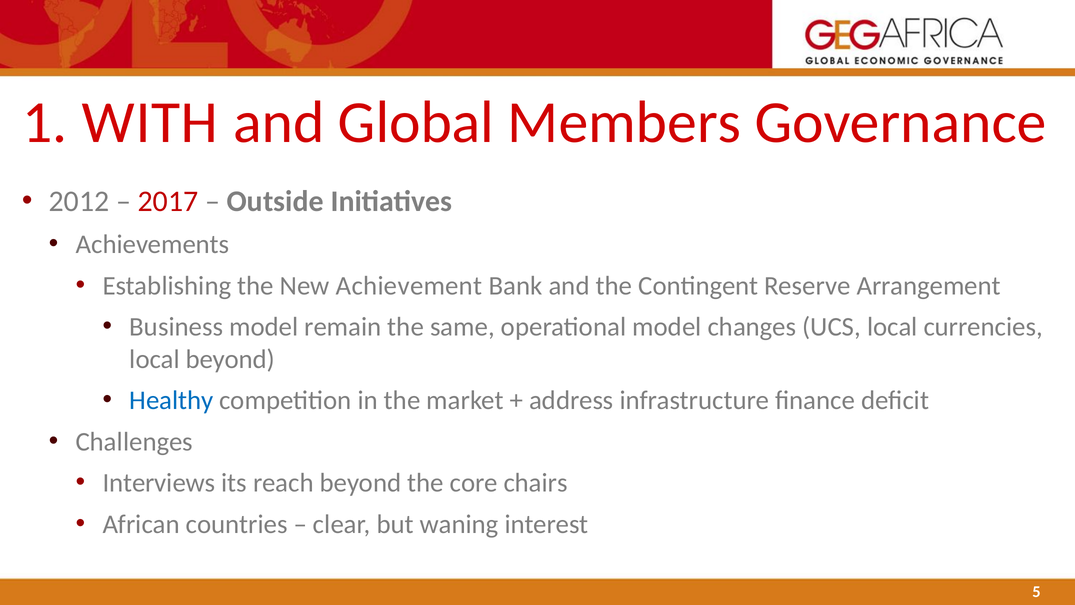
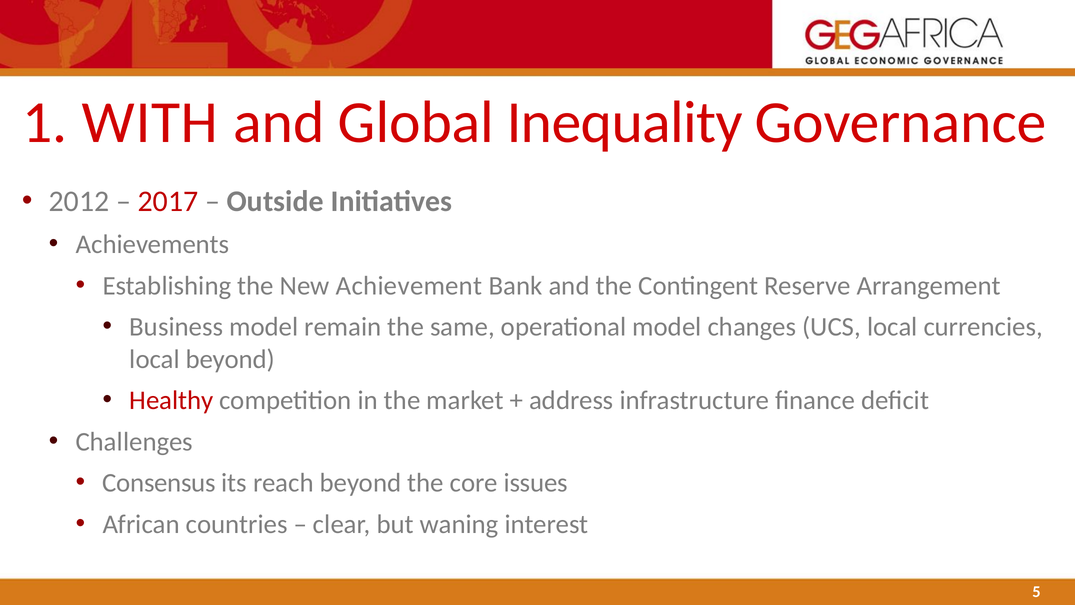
Members: Members -> Inequality (625, 122)
Healthy colour: blue -> red (171, 400)
Interviews: Interviews -> Consensus (159, 483)
chairs: chairs -> issues (536, 483)
